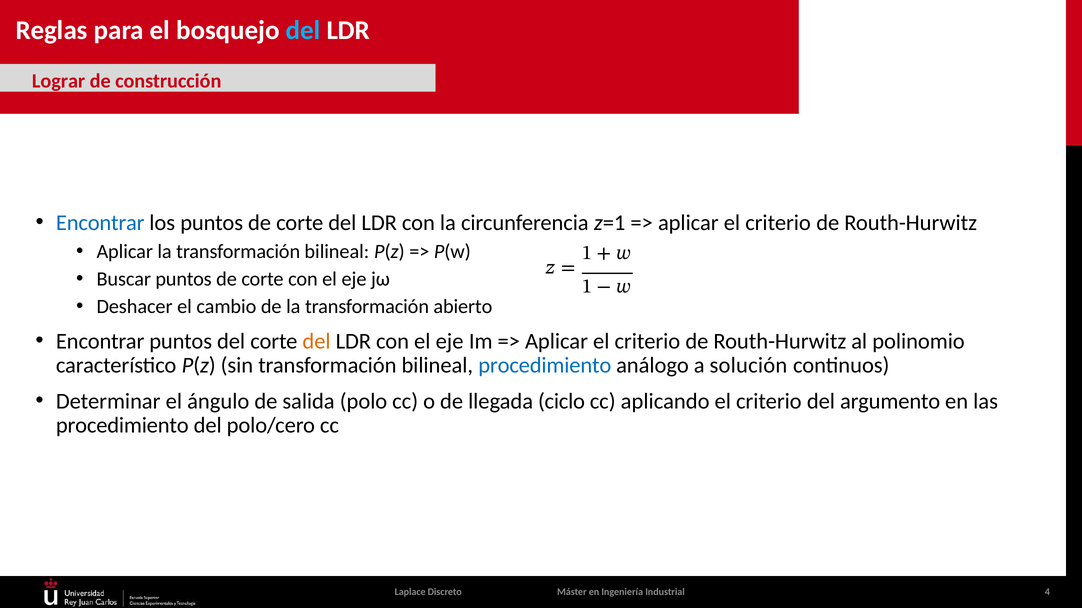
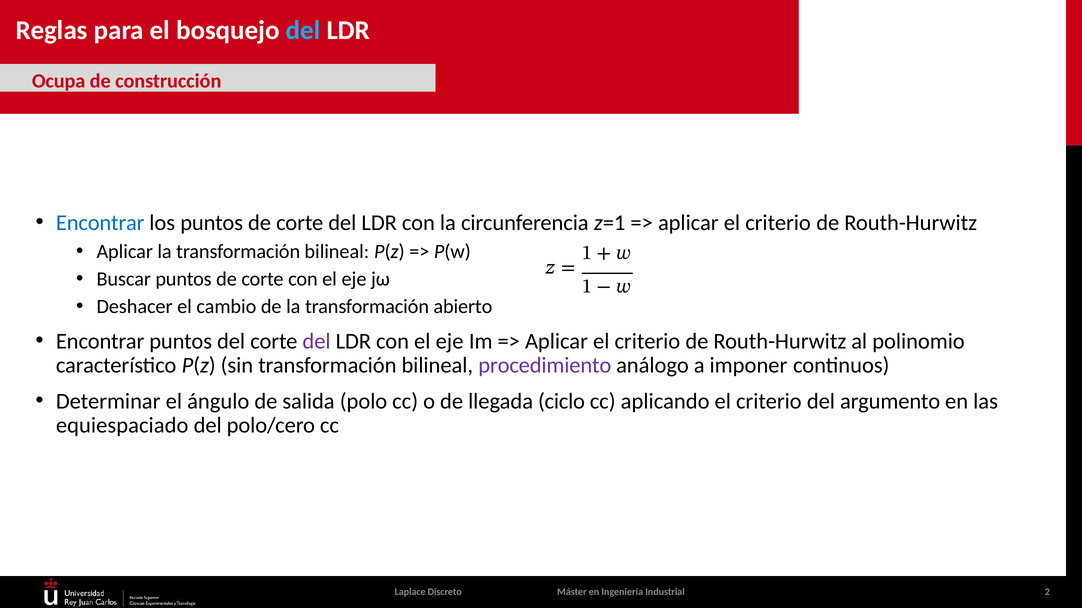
Lograr: Lograr -> Ocupa (59, 81)
del colour: orange -> purple (317, 342)
procedimiento colour: blue -> purple (545, 366)
solución: solución -> imponer (748, 366)
procedimiento: procedimiento -> equiespaciado (122, 426)
4: 4 -> 2 (1047, 593)
